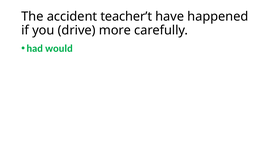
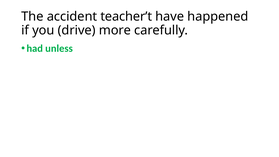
would: would -> unless (59, 48)
